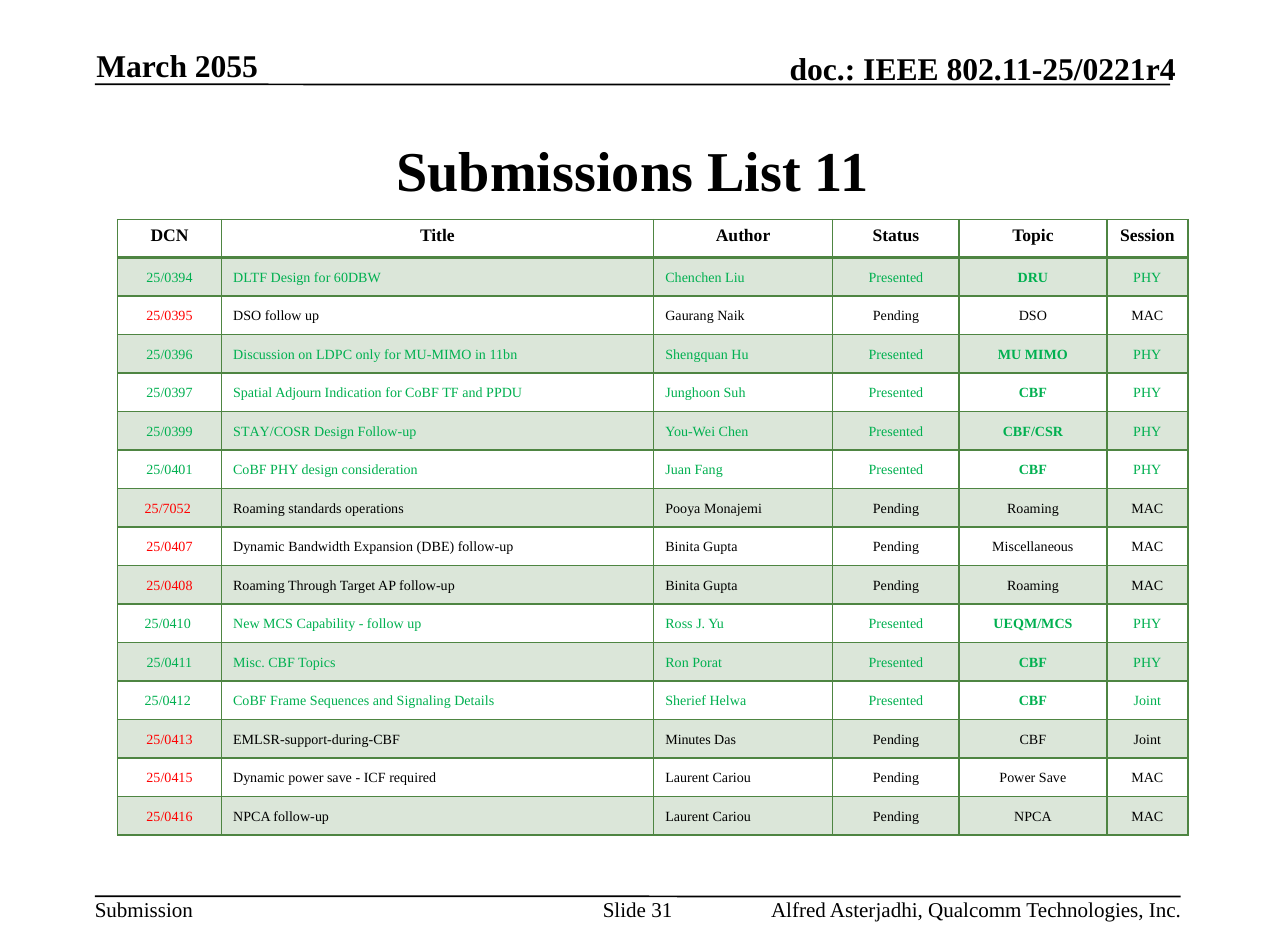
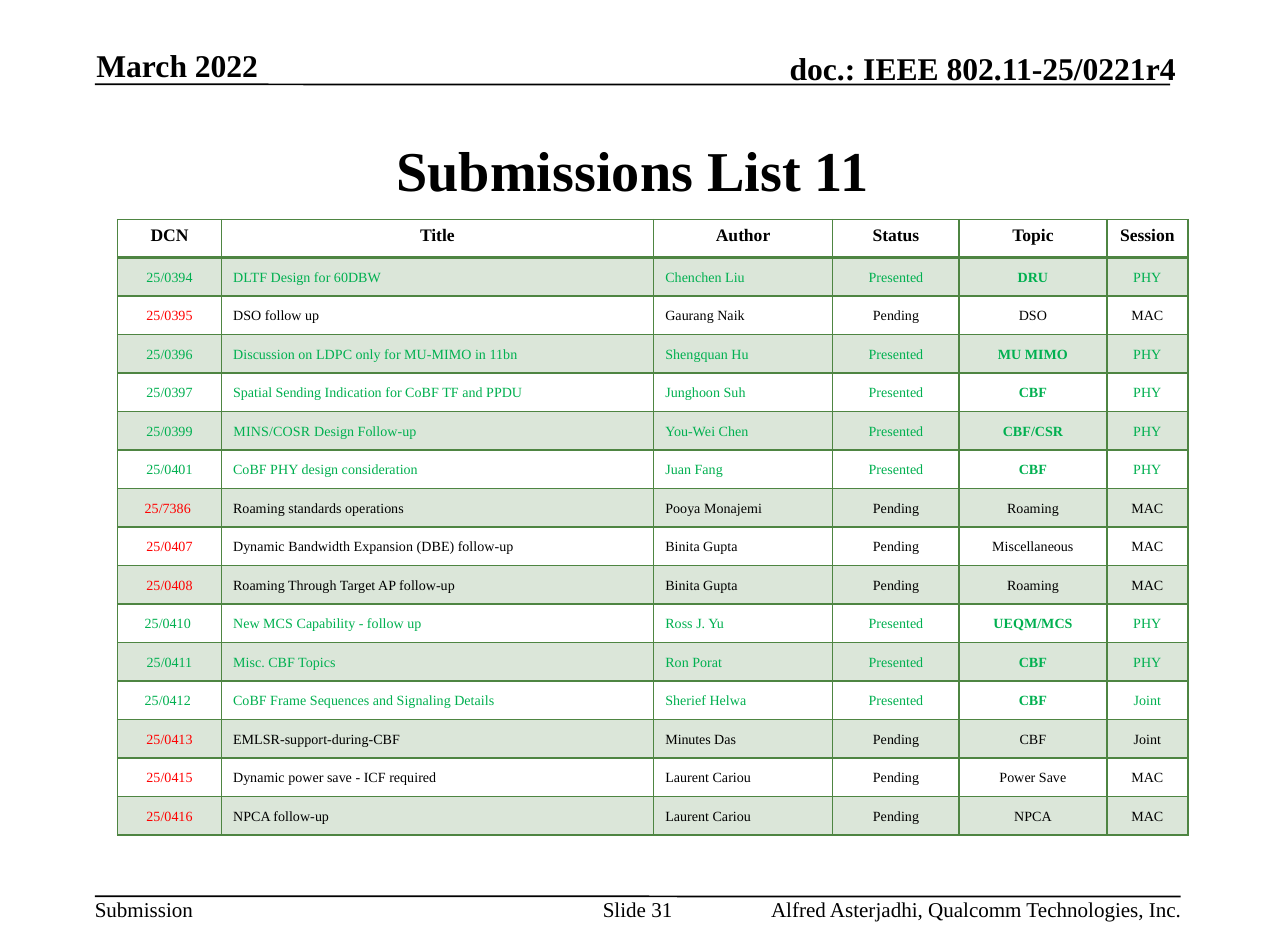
2055: 2055 -> 2022 (226, 67)
Adjourn: Adjourn -> Sending (298, 393)
STAY/COSR: STAY/COSR -> MINS/COSR (272, 432)
25/7052: 25/7052 -> 25/7386 (168, 509)
